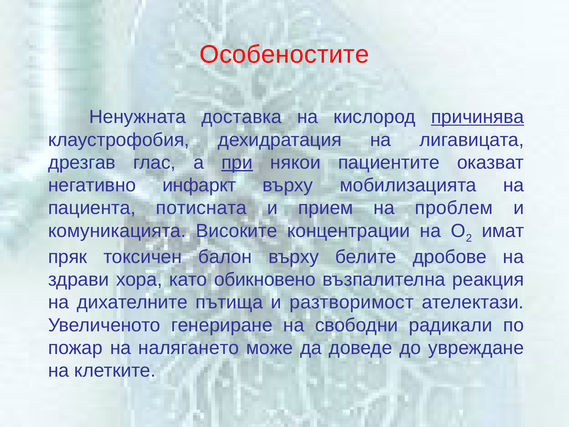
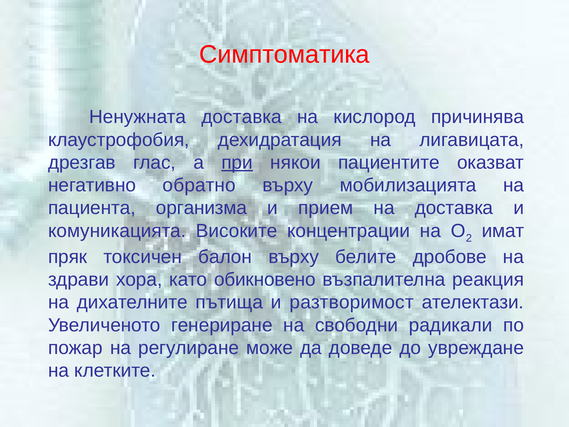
Особеностите: Особеностите -> Симптоматика (284, 54)
причинява underline: present -> none (478, 117)
инфаркт: инфаркт -> обратно (199, 185)
потисната: потисната -> организма (202, 208)
на проблем: проблем -> доставка (454, 208)
налягането: налягането -> регулиране (189, 348)
